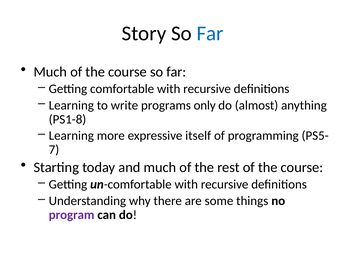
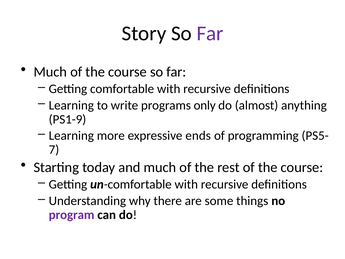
Far colour: blue -> purple (210, 33)
PS1-8: PS1-8 -> PS1-9 (67, 119)
itself: itself -> ends (198, 136)
